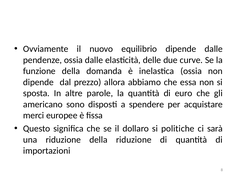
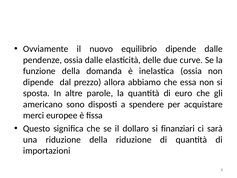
politiche: politiche -> finanziari (178, 128)
